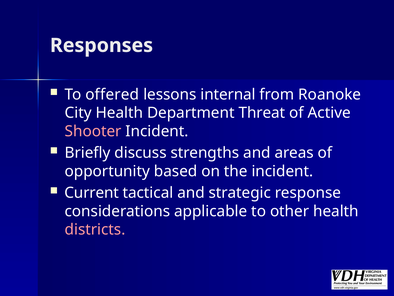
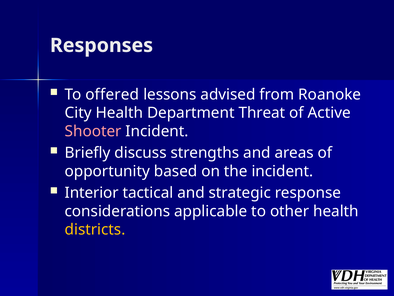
internal: internal -> advised (228, 94)
Current: Current -> Interior (92, 192)
districts colour: pink -> yellow (95, 229)
